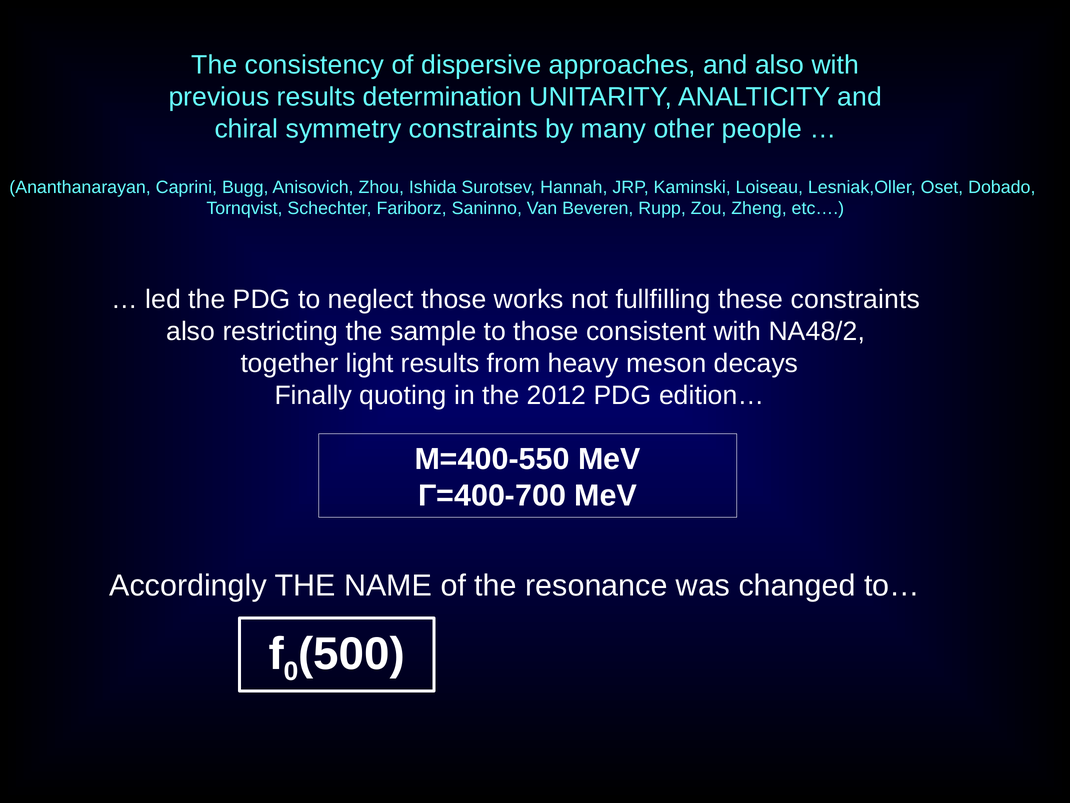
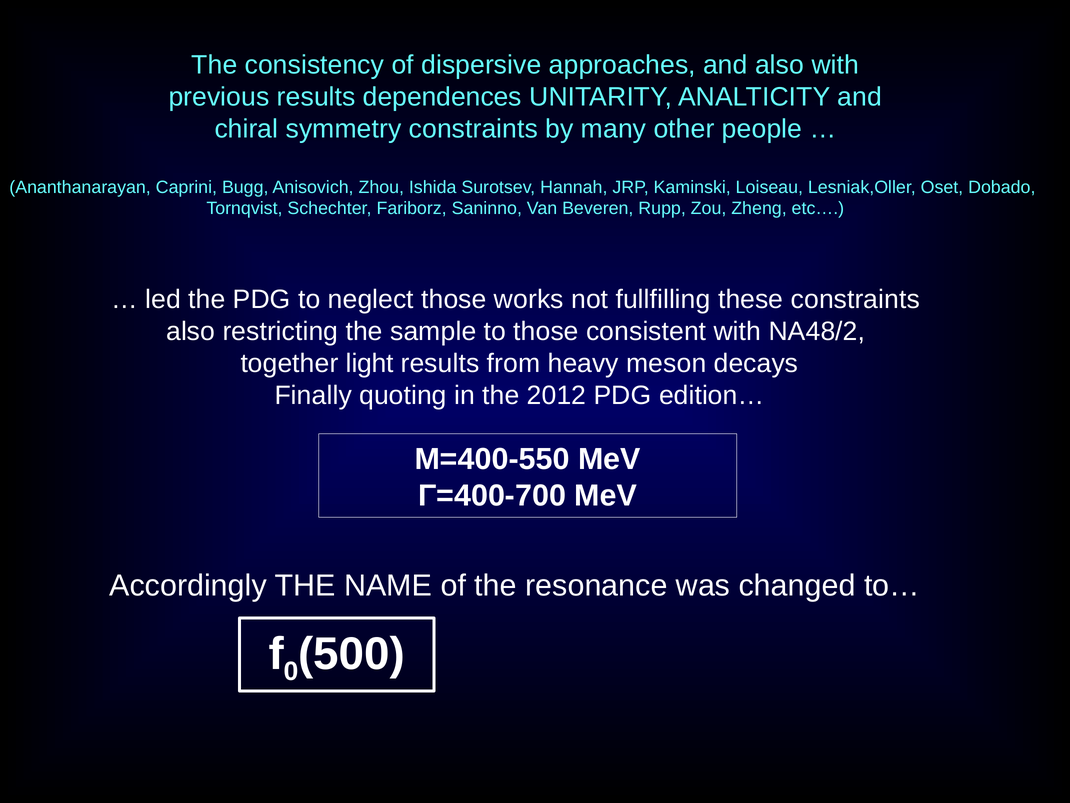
determination: determination -> dependences (442, 97)
